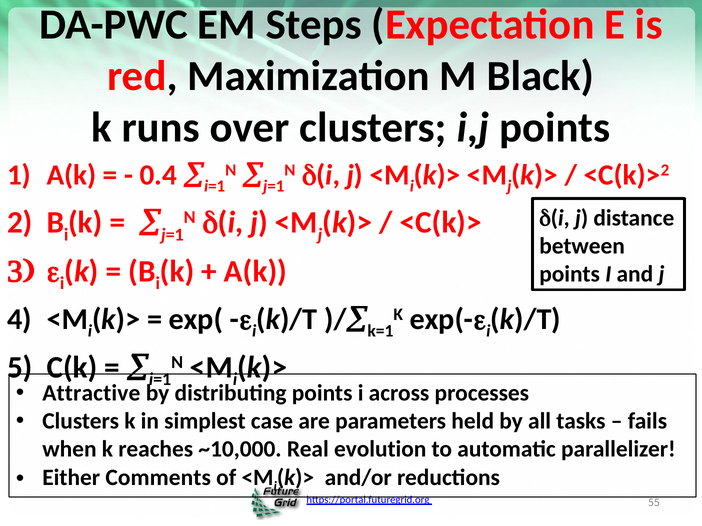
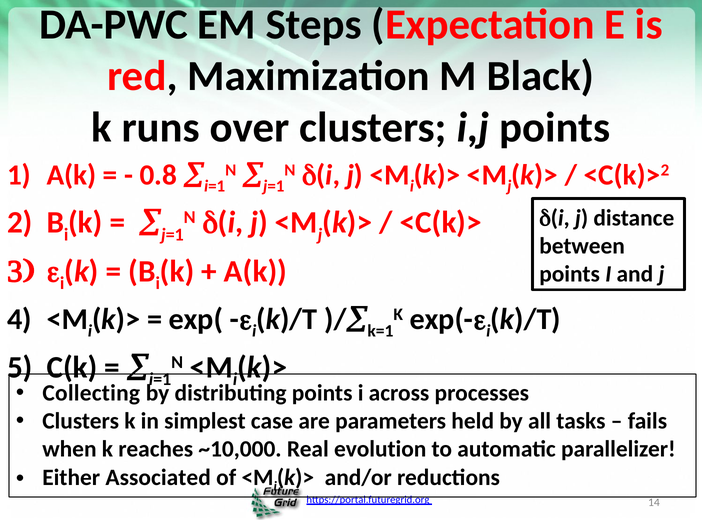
0.4: 0.4 -> 0.8 (158, 175)
Attractive: Attractive -> Collecting (91, 394)
Comments: Comments -> Associated (158, 478)
55: 55 -> 14 (654, 503)
